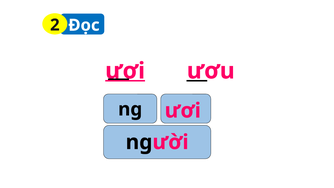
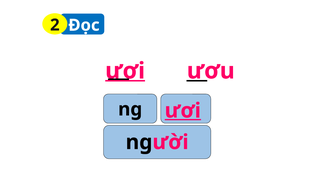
ươi underline: none -> present (183, 111)
